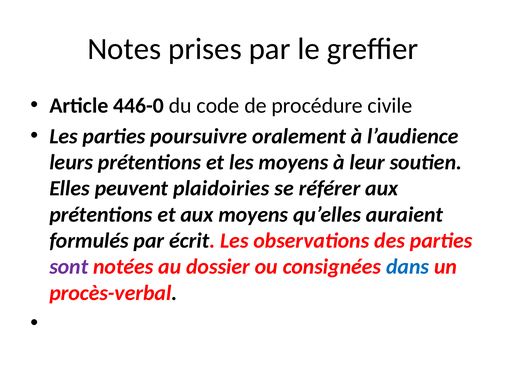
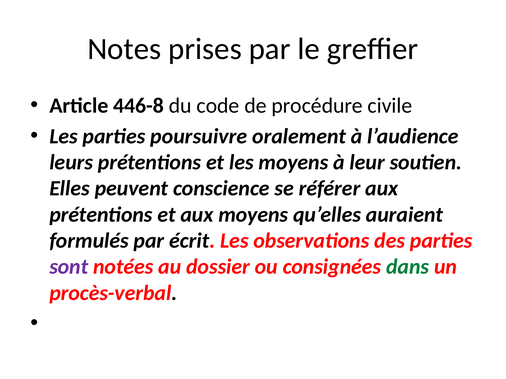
446-0: 446-0 -> 446-8 (139, 106)
plaidoiries: plaidoiries -> conscience (221, 189)
dans colour: blue -> green (408, 267)
